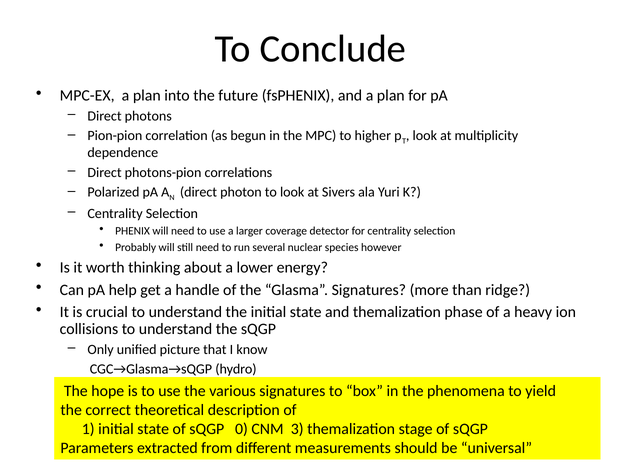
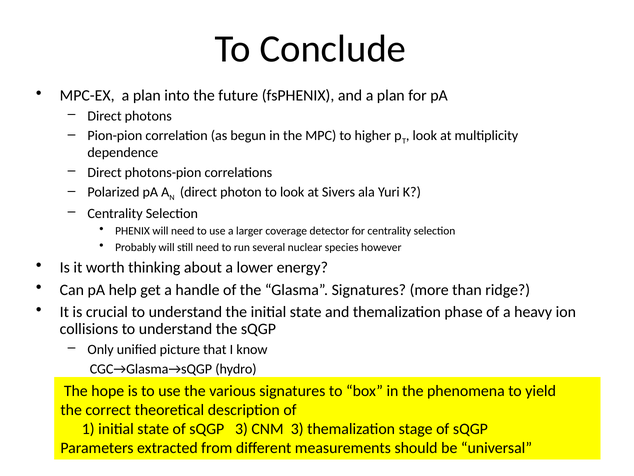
sQGP 0: 0 -> 3 (241, 428)
